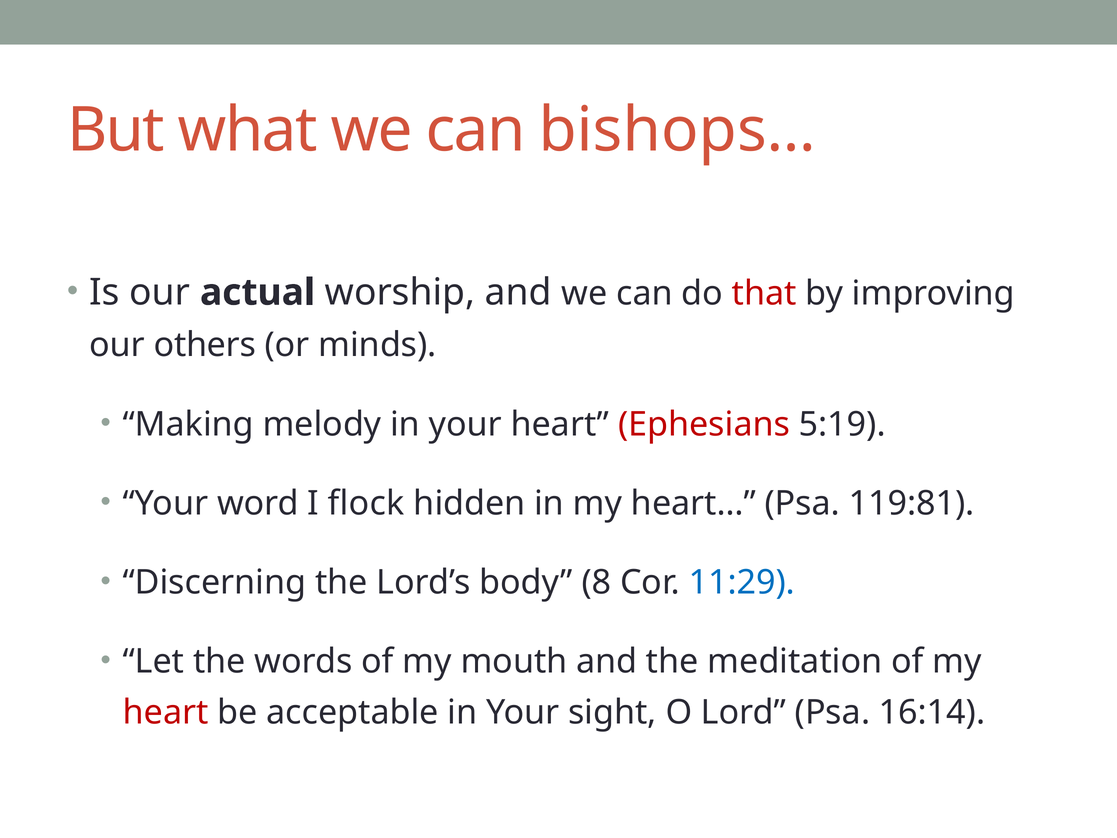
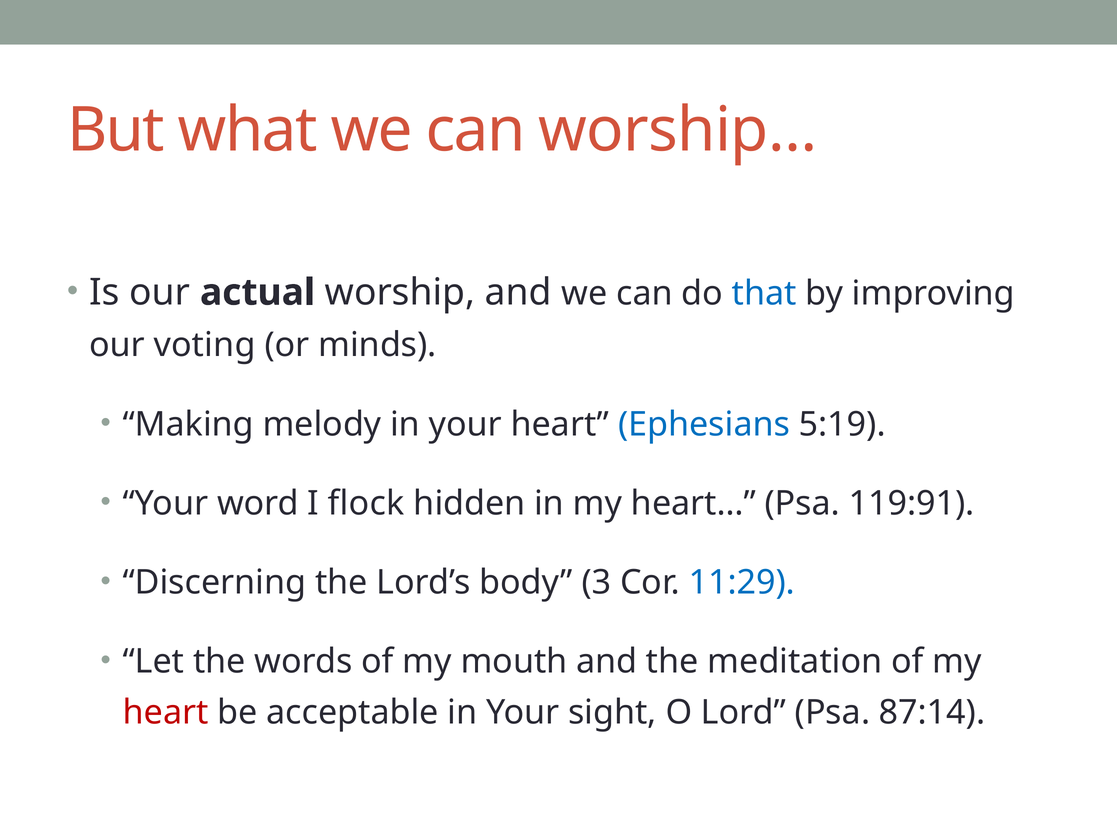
bishops…: bishops… -> worship… (678, 130)
that colour: red -> blue (764, 293)
others: others -> voting (205, 345)
Ephesians colour: red -> blue (704, 424)
119:81: 119:81 -> 119:91 (912, 503)
8: 8 -> 3 (596, 582)
16:14: 16:14 -> 87:14 (932, 712)
